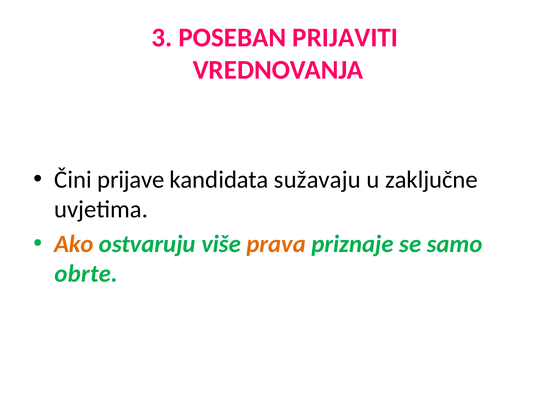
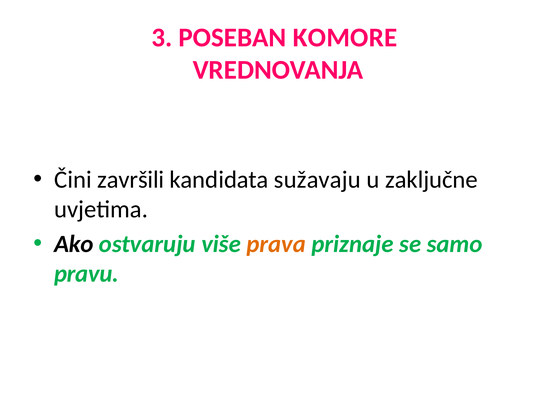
PRIJAVITI: PRIJAVITI -> KOMORE (345, 38)
prijave: prijave -> završili (131, 180)
Ako colour: orange -> black (74, 244)
obrte: obrte -> pravu (86, 274)
